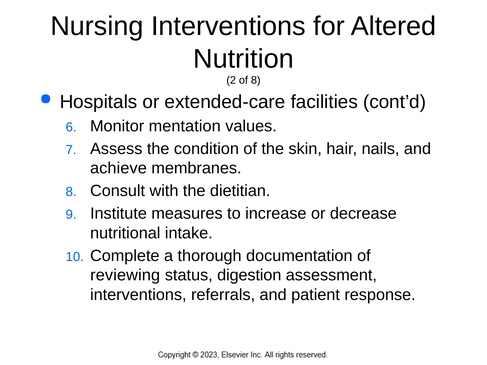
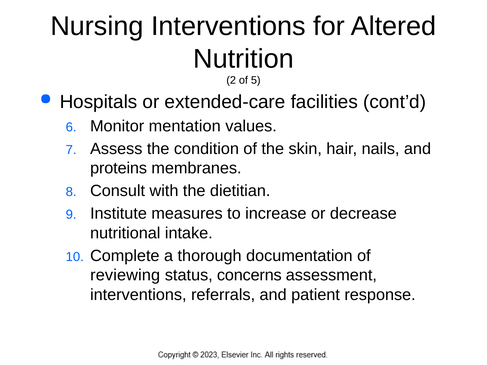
of 8: 8 -> 5 (256, 80)
achieve: achieve -> proteins (119, 168)
digestion: digestion -> concerns (249, 275)
